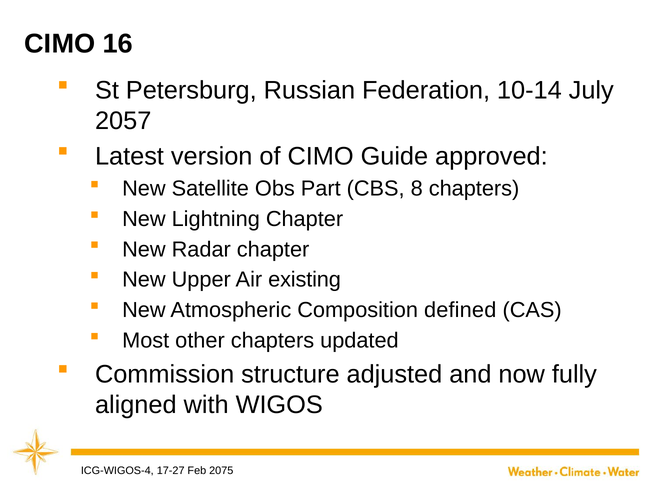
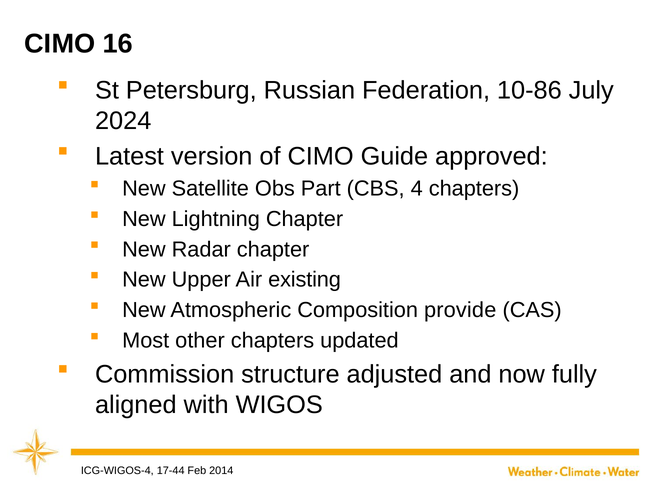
10-14: 10-14 -> 10-86 (529, 90)
2057: 2057 -> 2024 (123, 121)
8: 8 -> 4 (417, 189)
defined: defined -> provide (460, 310)
17-27: 17-27 -> 17-44 (171, 471)
2075: 2075 -> 2014 (221, 471)
